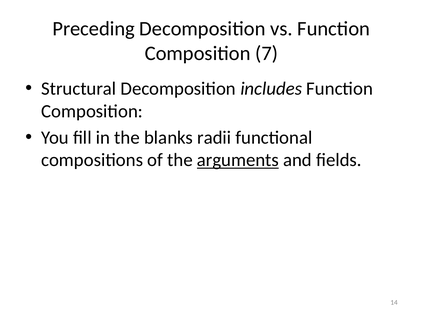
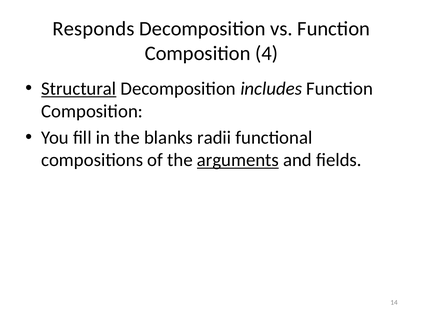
Preceding: Preceding -> Responds (94, 29)
7: 7 -> 4 (267, 53)
Structural underline: none -> present (79, 89)
